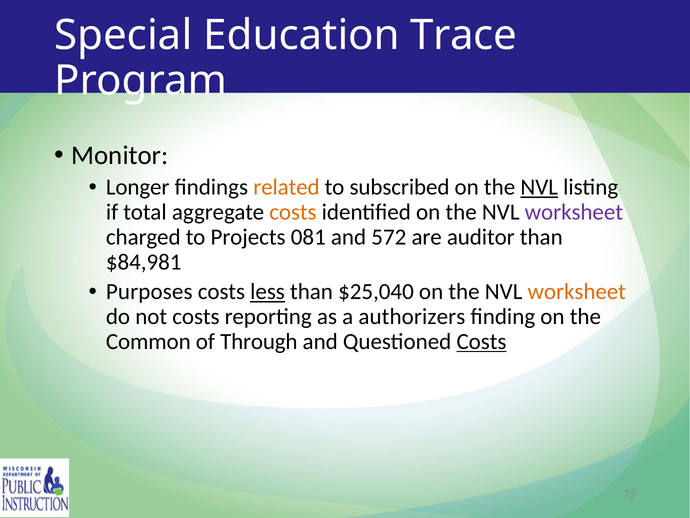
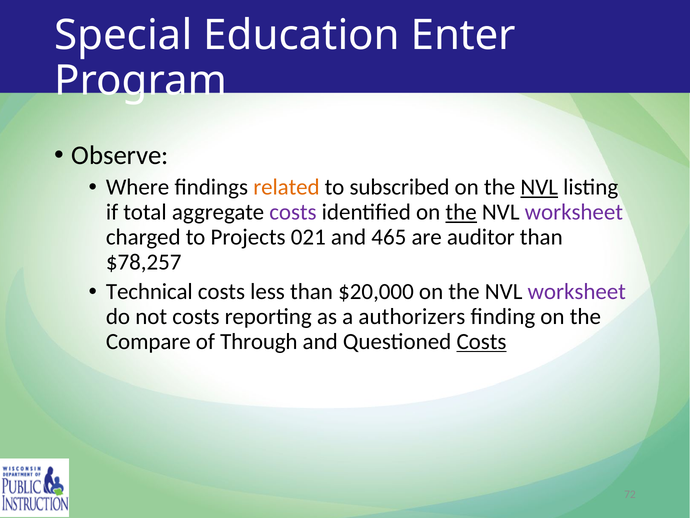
Trace: Trace -> Enter (463, 35)
Monitor: Monitor -> Observe (120, 155)
Longer: Longer -> Where (138, 187)
costs colour: orange -> purple (293, 212)
the underline: none -> present (461, 212)
081: 081 -> 021 (308, 237)
572: 572 -> 465 (389, 237)
$84,981: $84,981 -> $78,257 (144, 262)
Purposes: Purposes -> Technical (149, 292)
less underline: present -> none (268, 292)
$25,040: $25,040 -> $20,000 (376, 292)
worksheet colour: orange -> purple (577, 292)
Common: Common -> Compare (148, 341)
